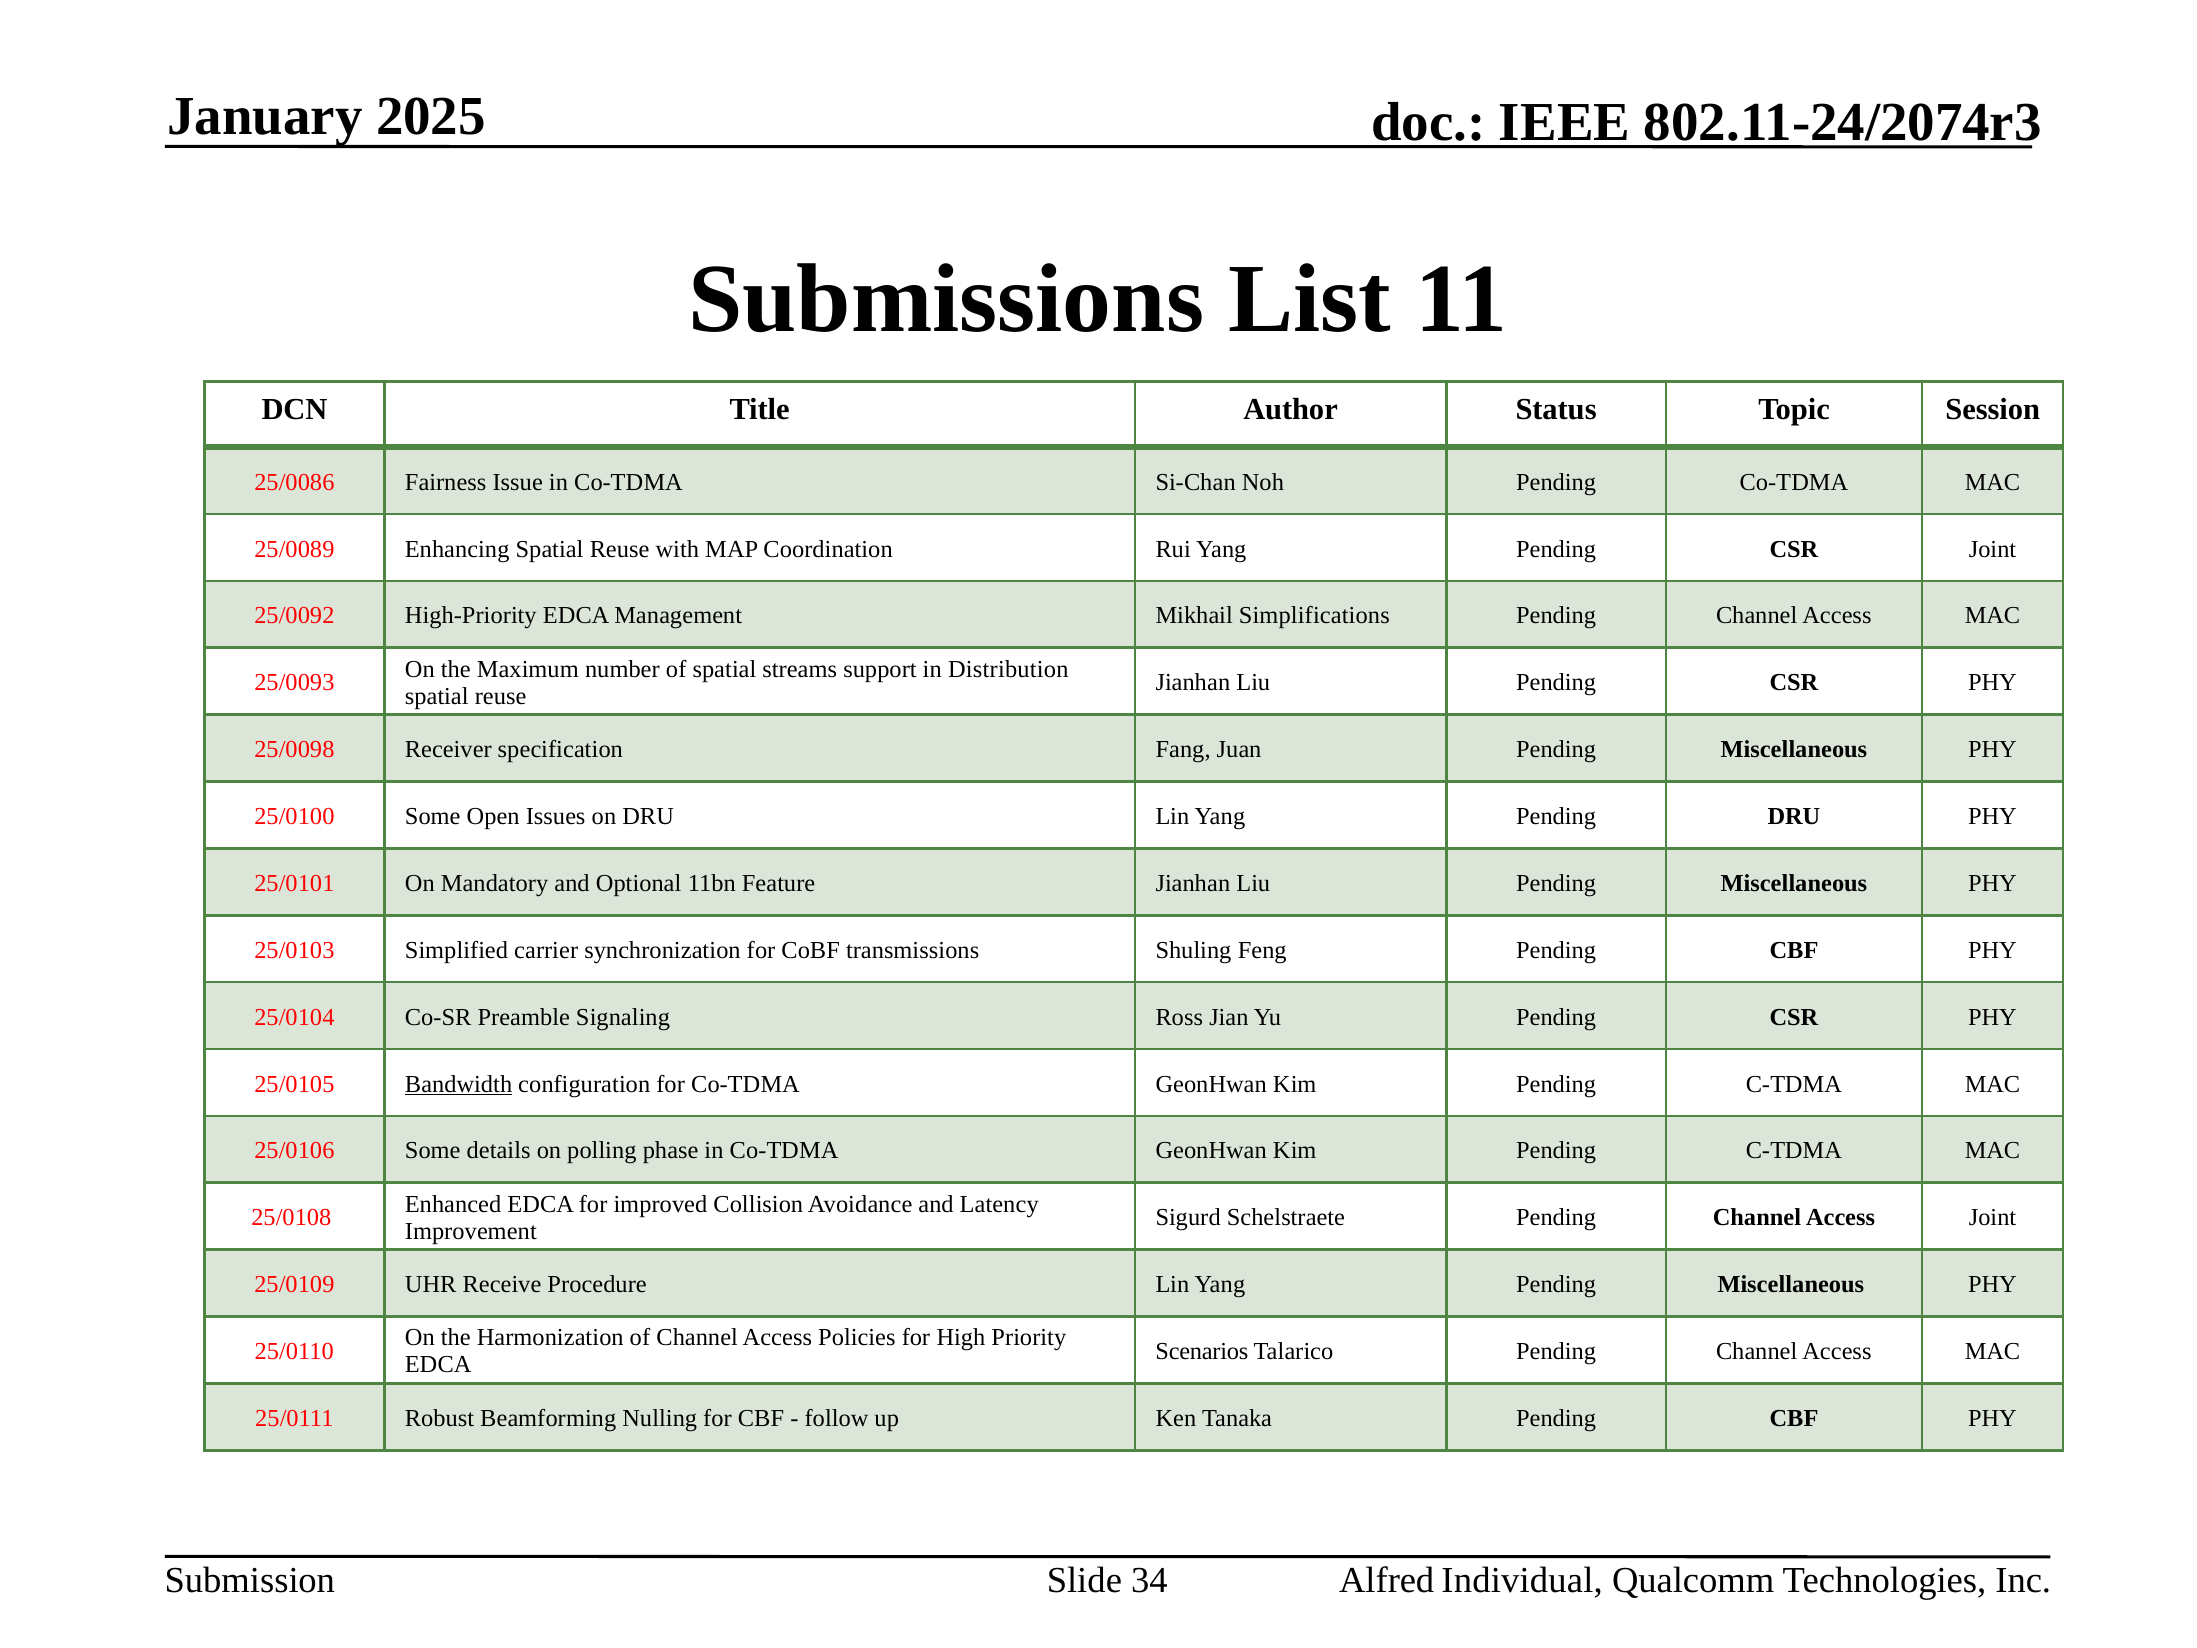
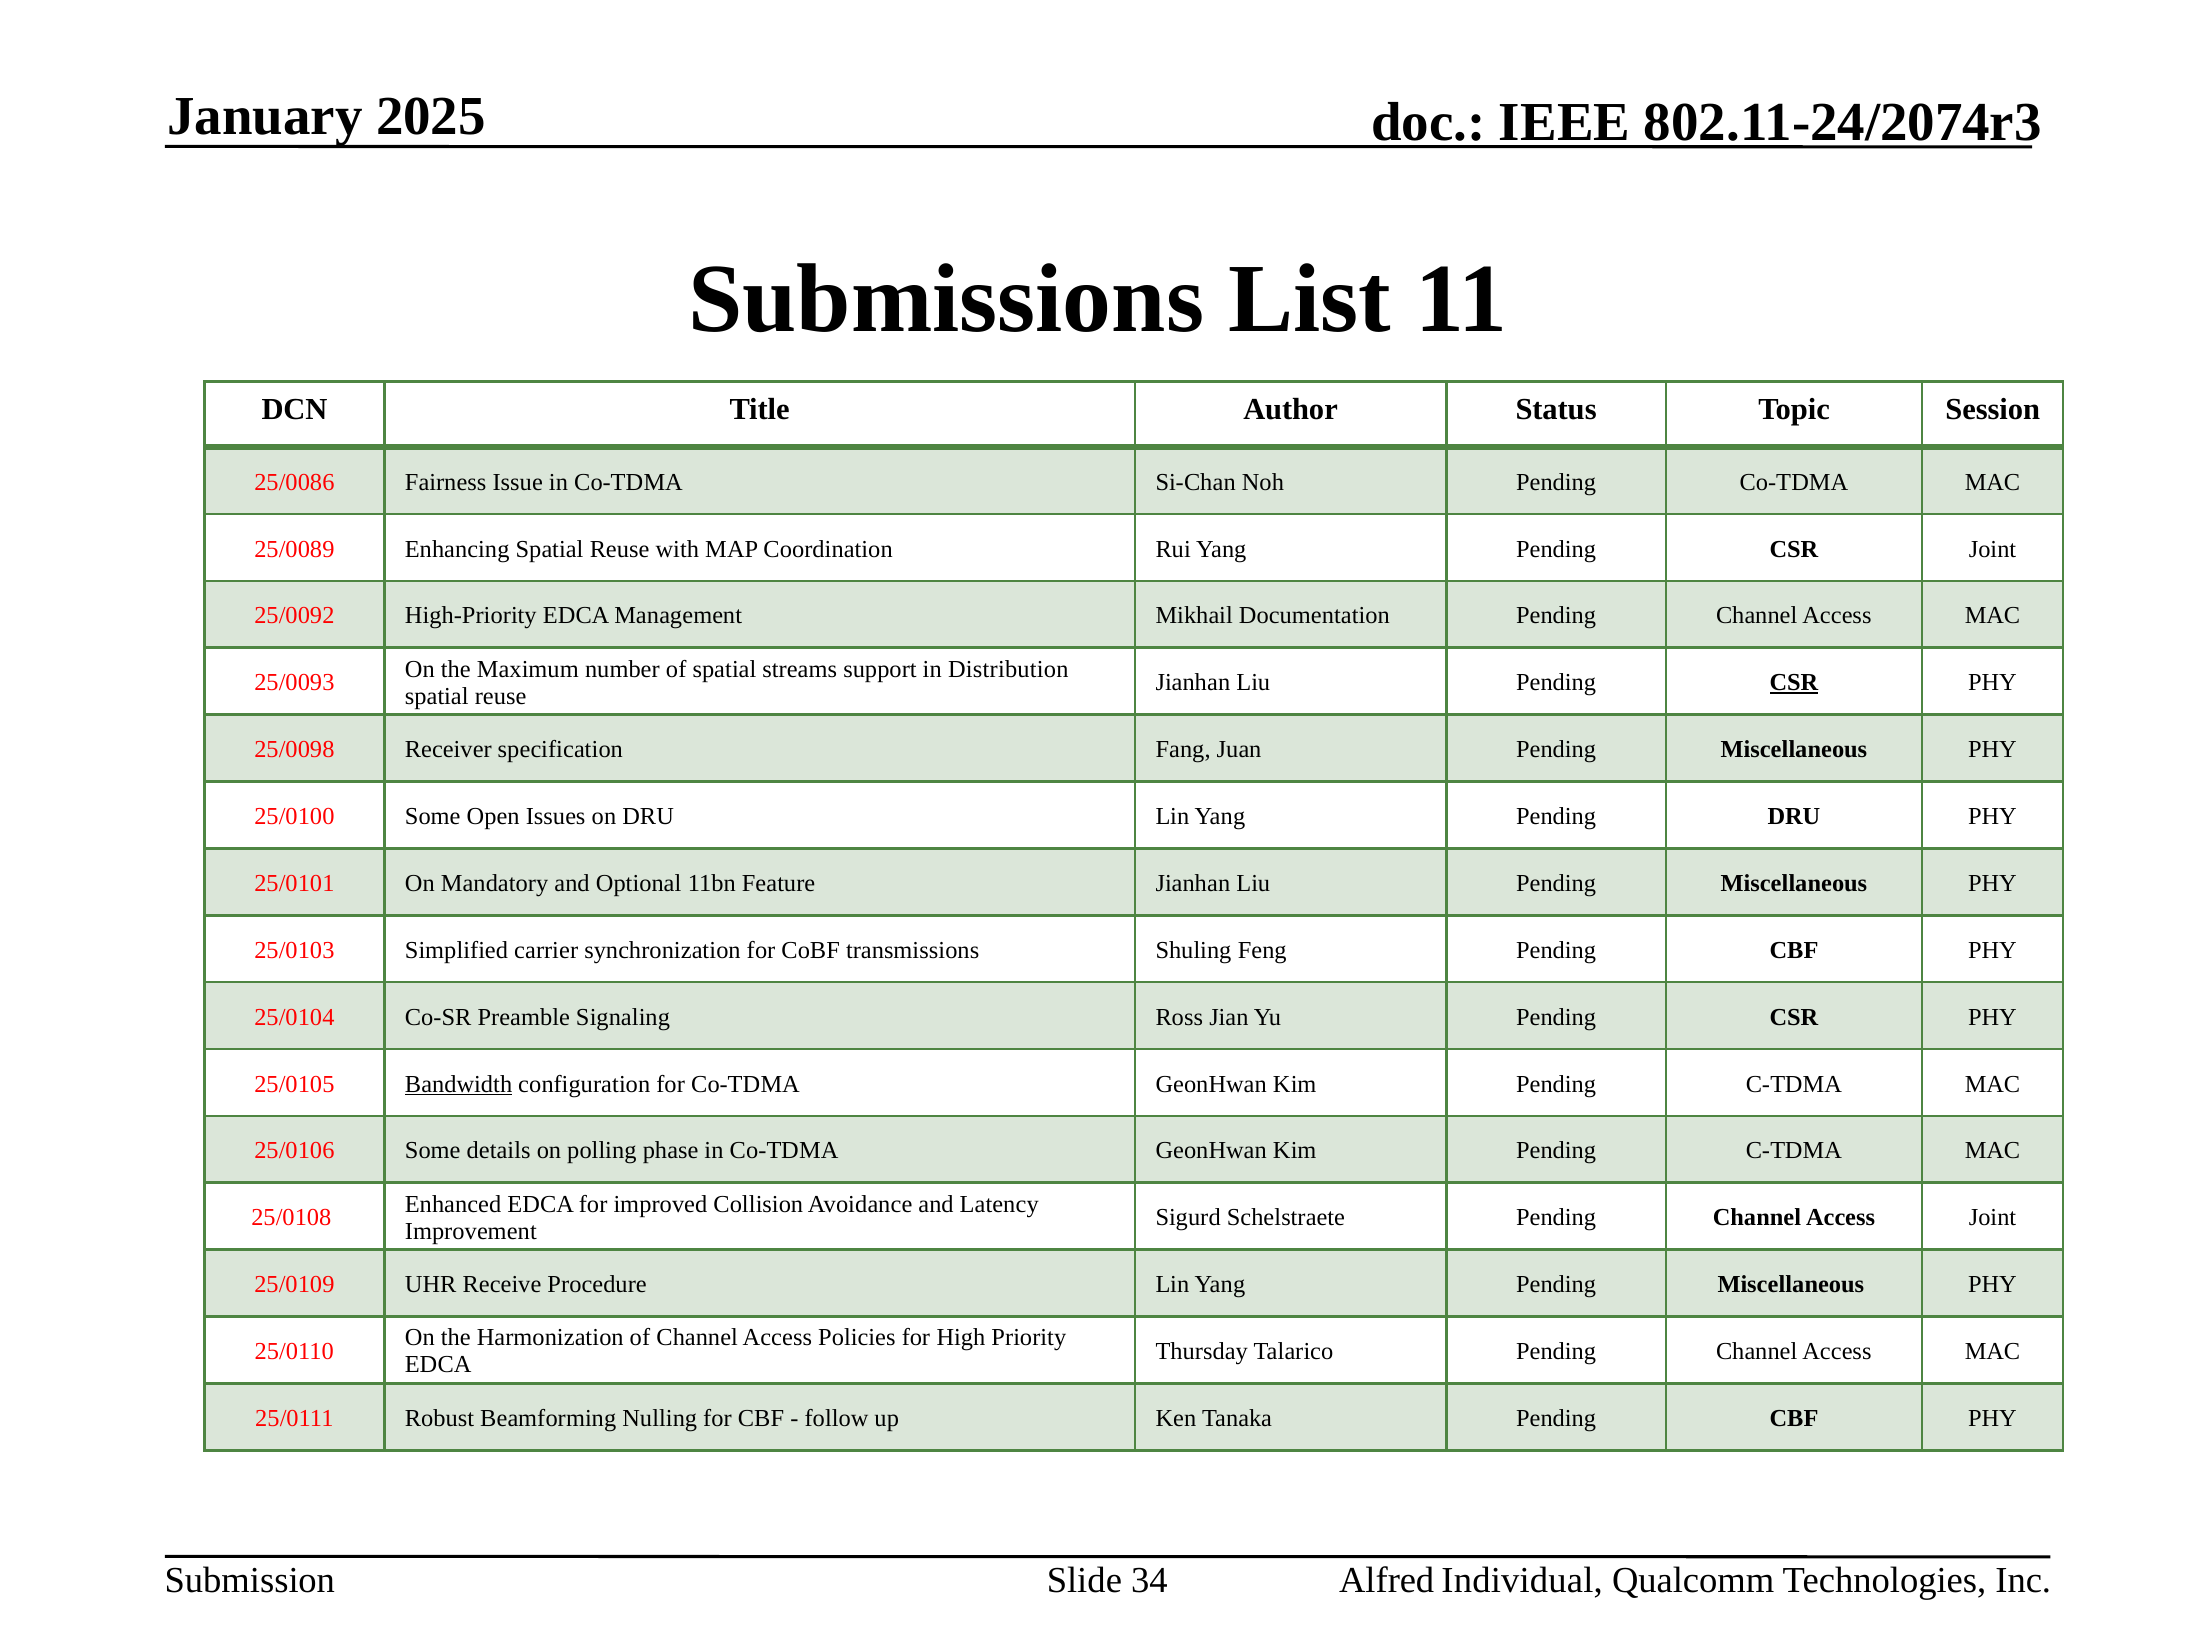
Simplifications: Simplifications -> Documentation (1314, 616)
CSR underline: none -> present (1794, 683)
Scenarios: Scenarios -> Thursday (1202, 1351)
